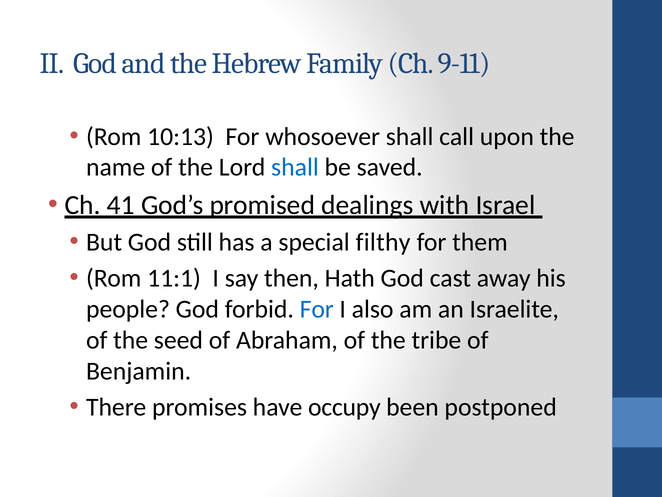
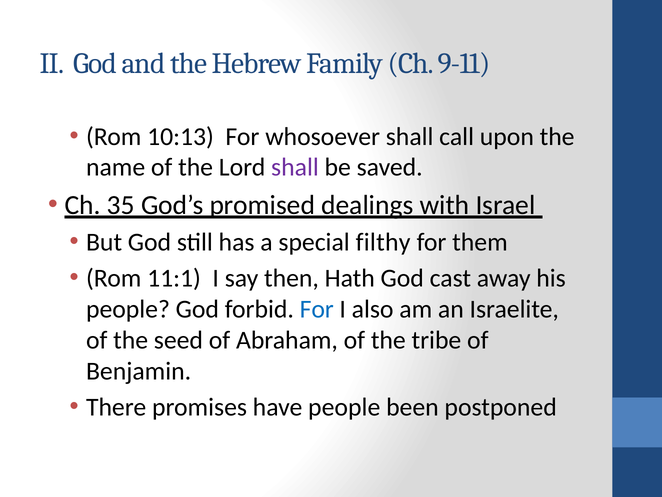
shall colour: blue -> purple (295, 167)
41: 41 -> 35 (121, 205)
have occupy: occupy -> people (344, 407)
